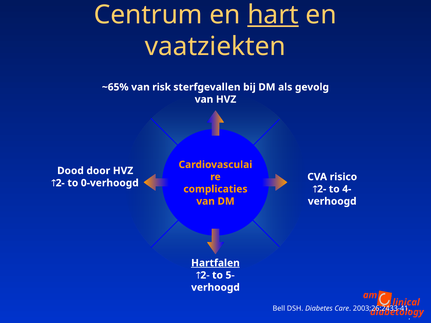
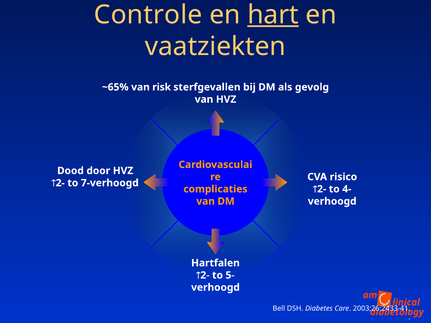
Centrum: Centrum -> Controle (148, 15)
0-verhoogd: 0-verhoogd -> 7-verhoogd (110, 183)
Hartfalen underline: present -> none (215, 263)
